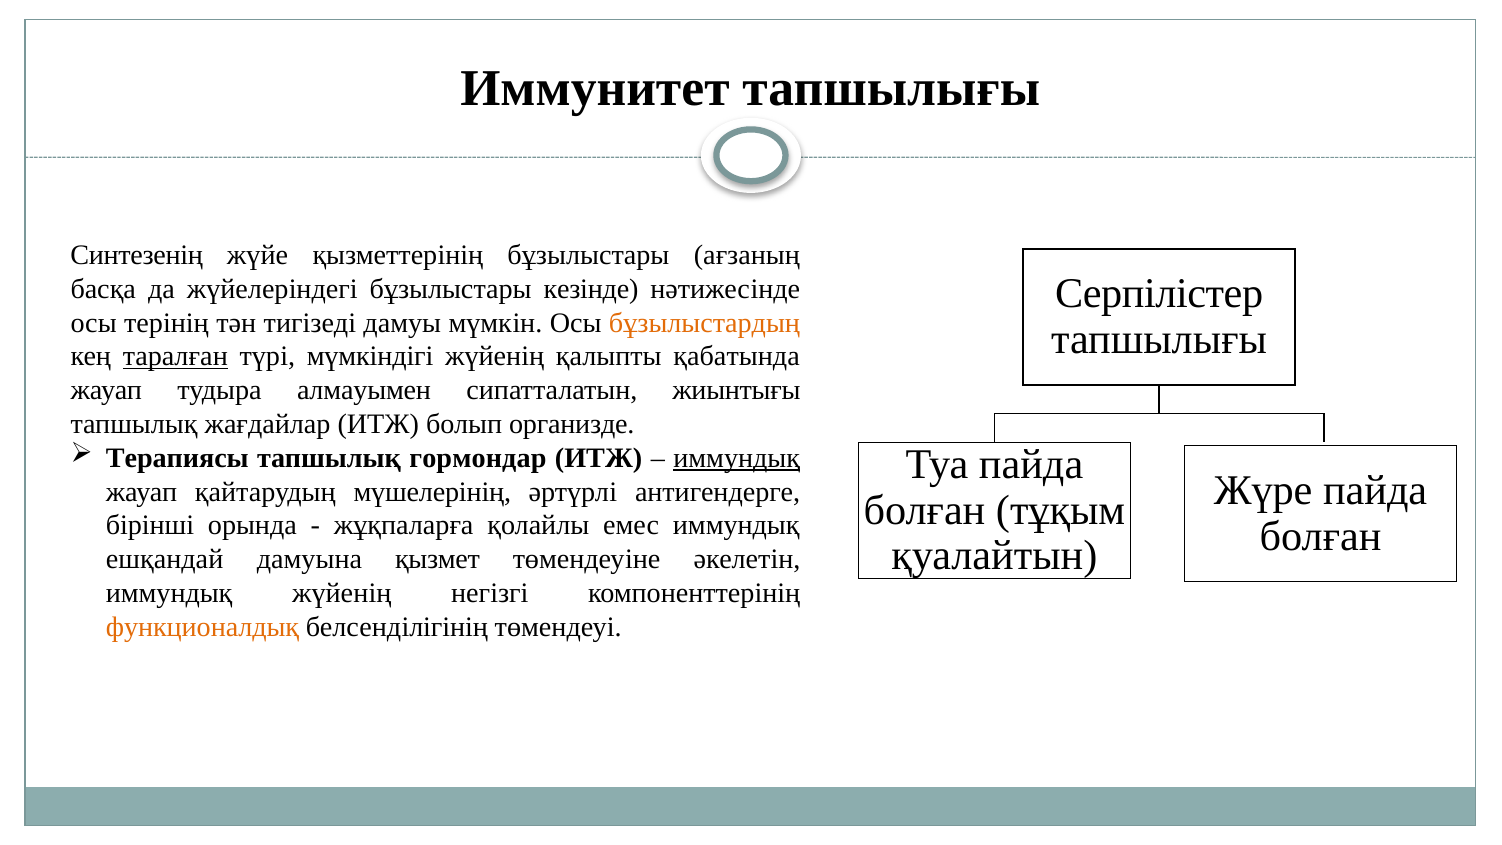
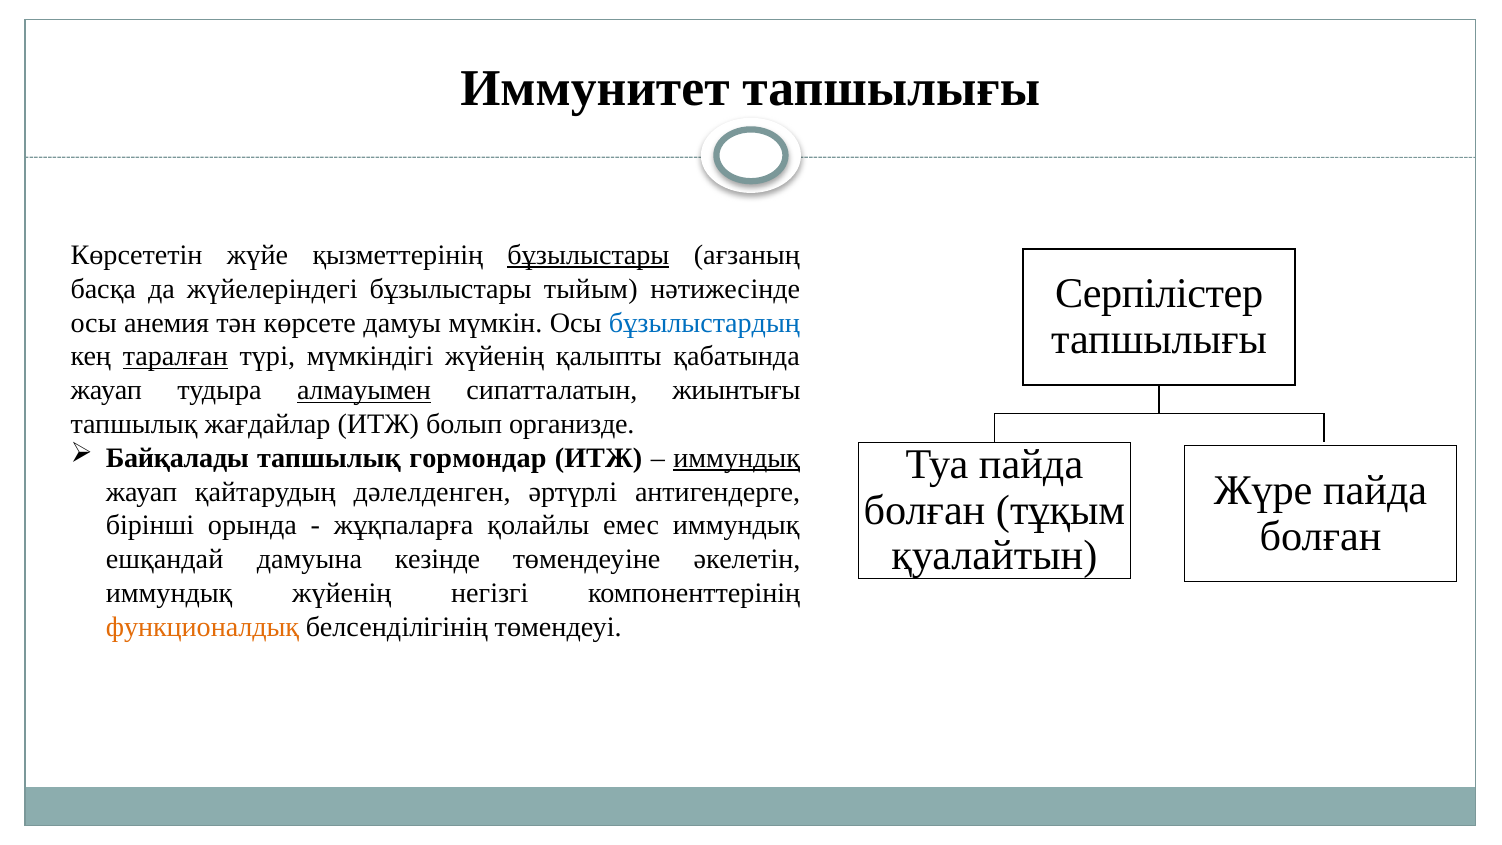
Синтезенің: Синтезенің -> Көрсететiн (137, 255)
бұзылыстары underline: none -> present (588, 255)
кезiнде: кезiнде -> тыйым (591, 289)
терiнiң: терiнiң -> анемия (167, 323)
тигізеді: тигізеді -> көрсете (310, 323)
бұзылыстардың colour: orange -> blue (705, 323)
алмауымен underline: none -> present (364, 390)
Терапиясы: Терапиясы -> Байқалады (177, 458)
мүшелерінің: мүшелерінің -> дәлелденген (432, 492)
қызмет: қызмет -> кезінде (437, 559)
